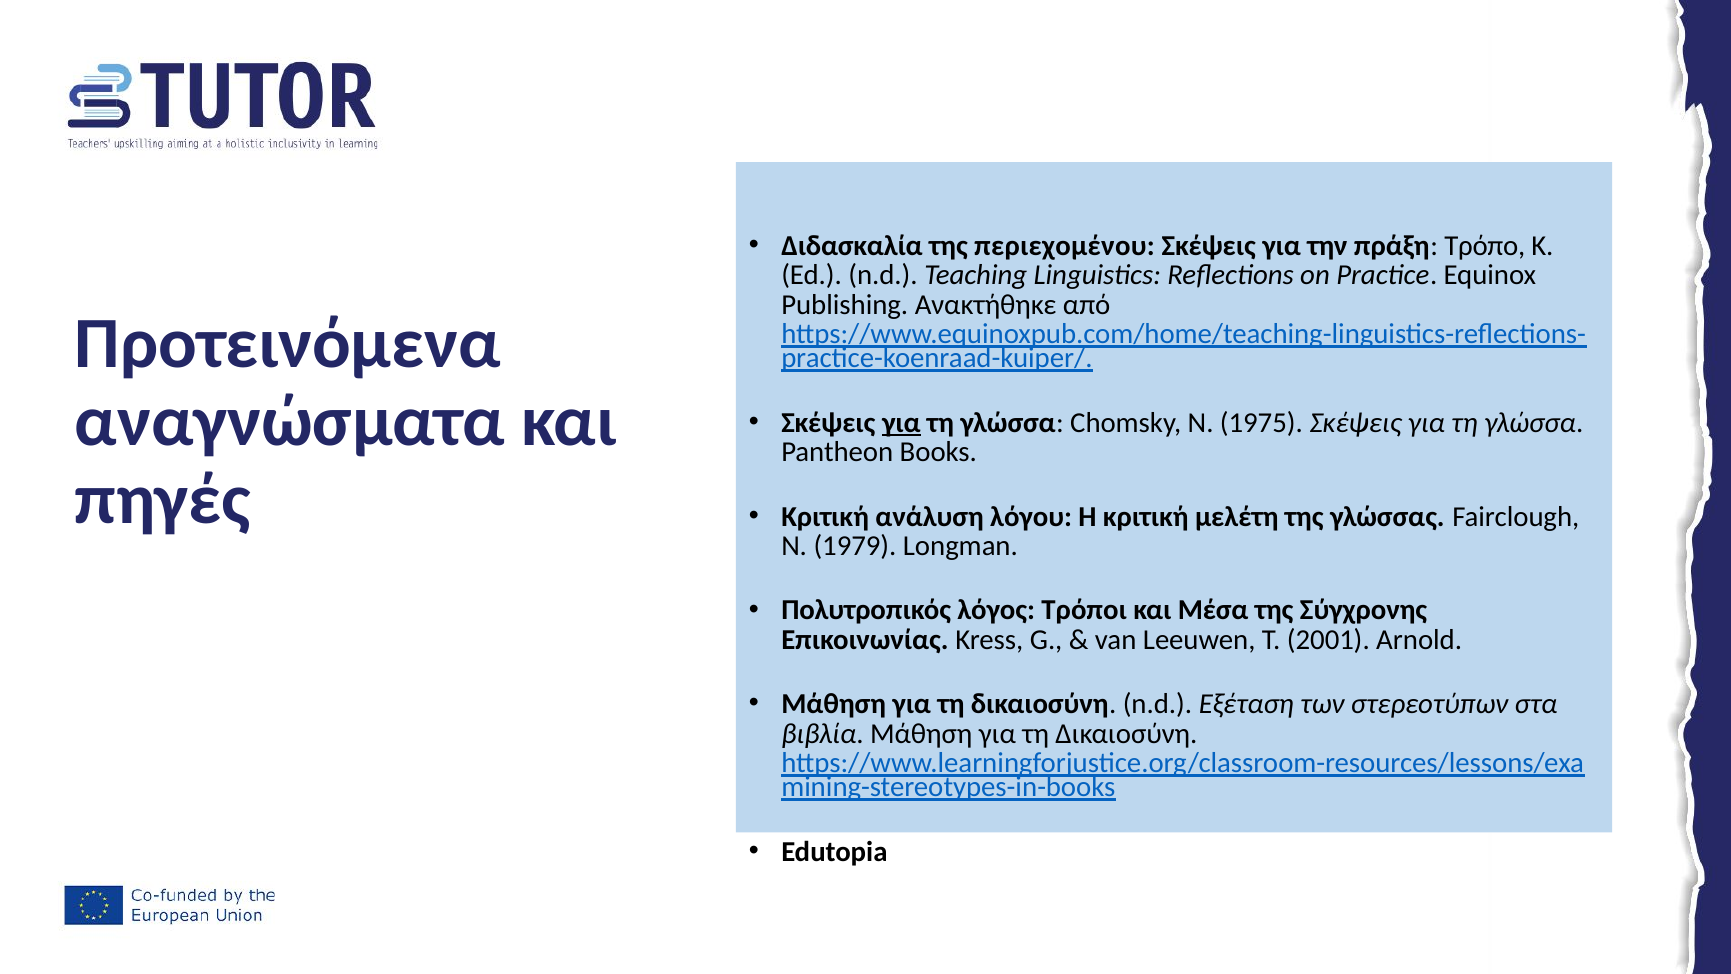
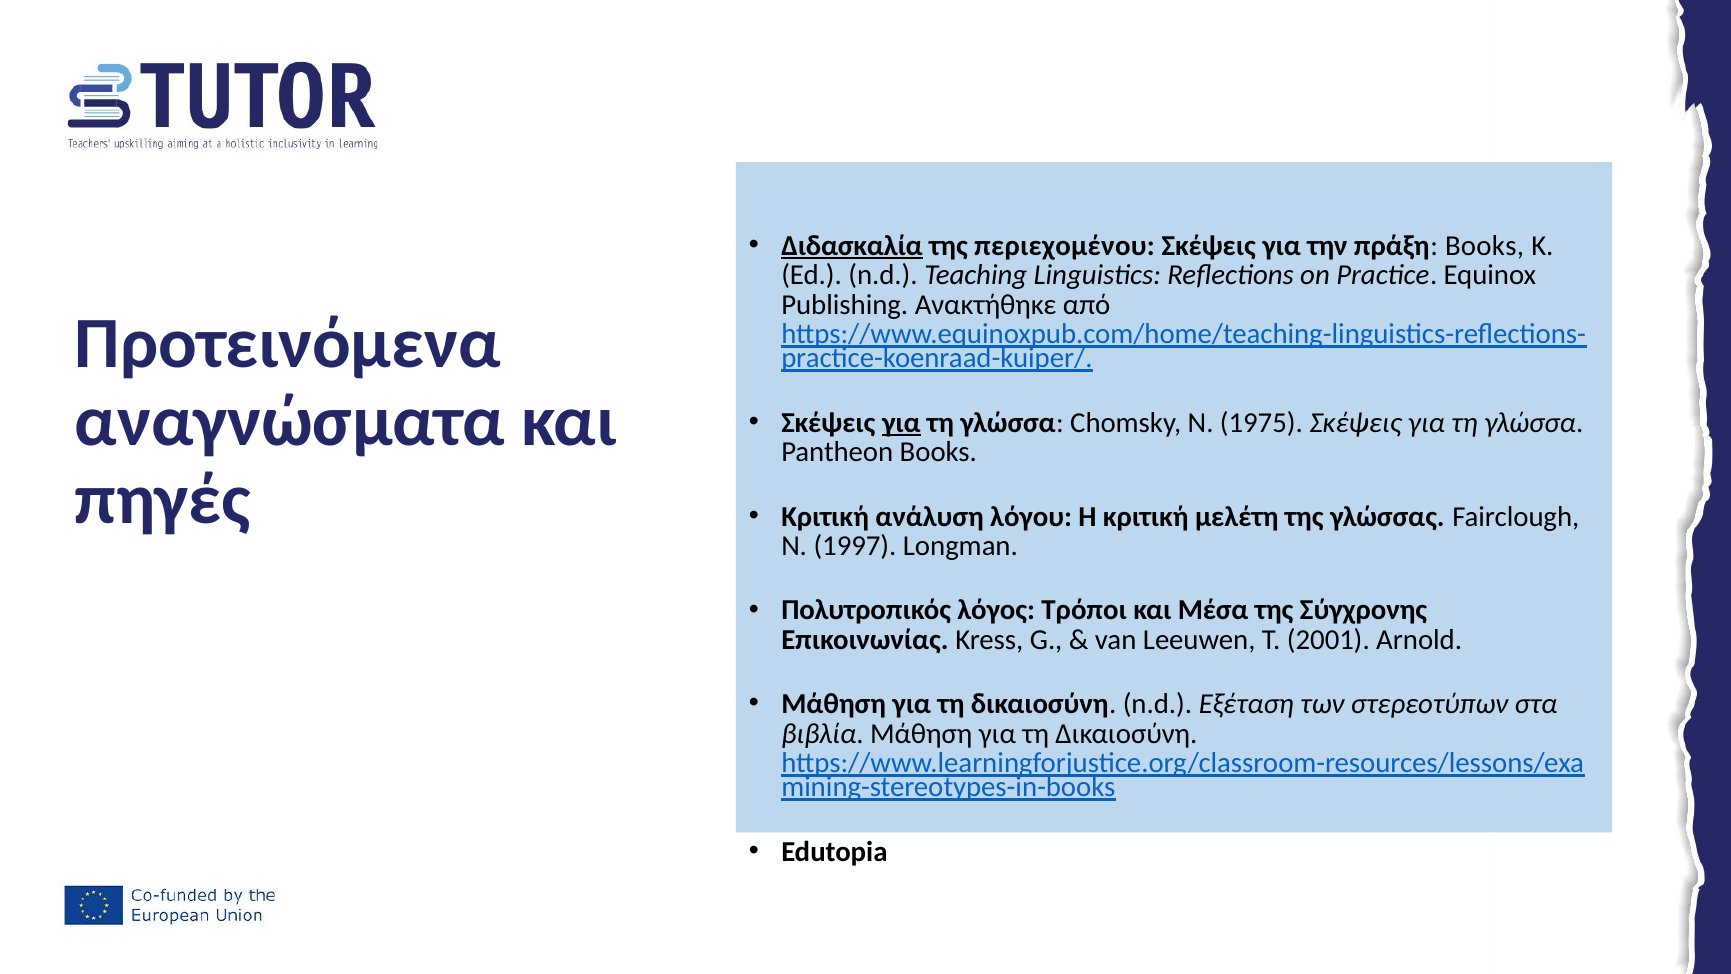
Διδασκαλία underline: none -> present (852, 245)
πράξη Τρόπο: Τρόπο -> Books (1485, 245)
1979: 1979 -> 1997 (855, 546)
